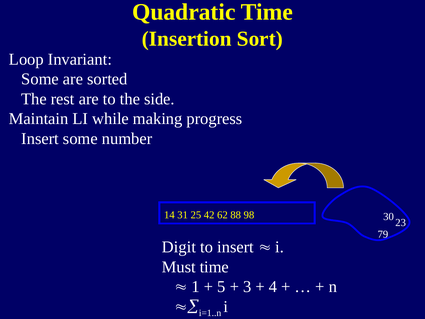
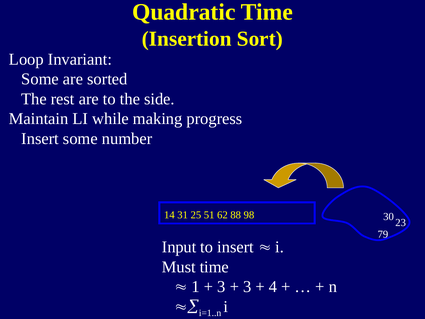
42: 42 -> 51 (209, 215)
Digit: Digit -> Input (179, 247)
5: 5 -> 3 (221, 287)
